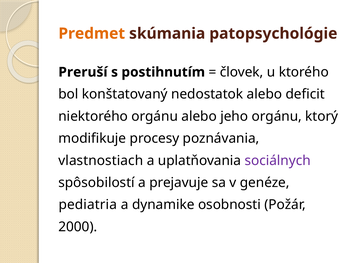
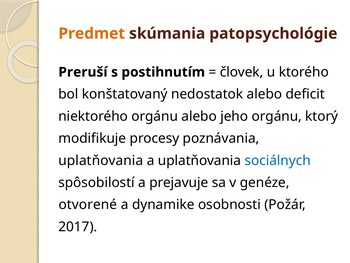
vlastnostiach: vlastnostiach -> uplatňovania (101, 160)
sociálnych colour: purple -> blue (278, 160)
pediatria: pediatria -> otvorené (88, 204)
2000: 2000 -> 2017 (78, 226)
